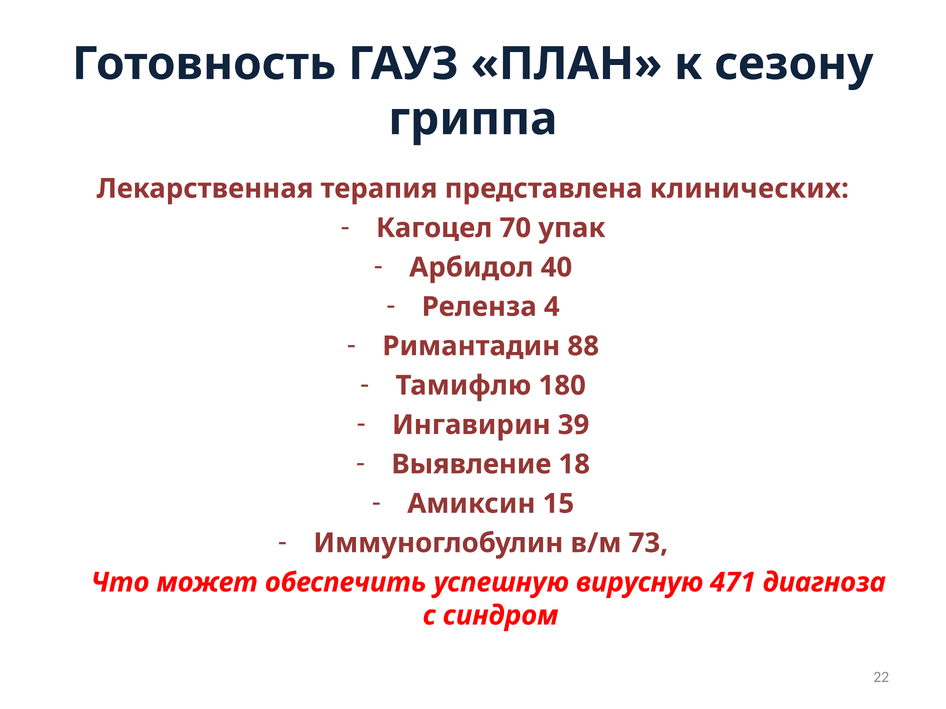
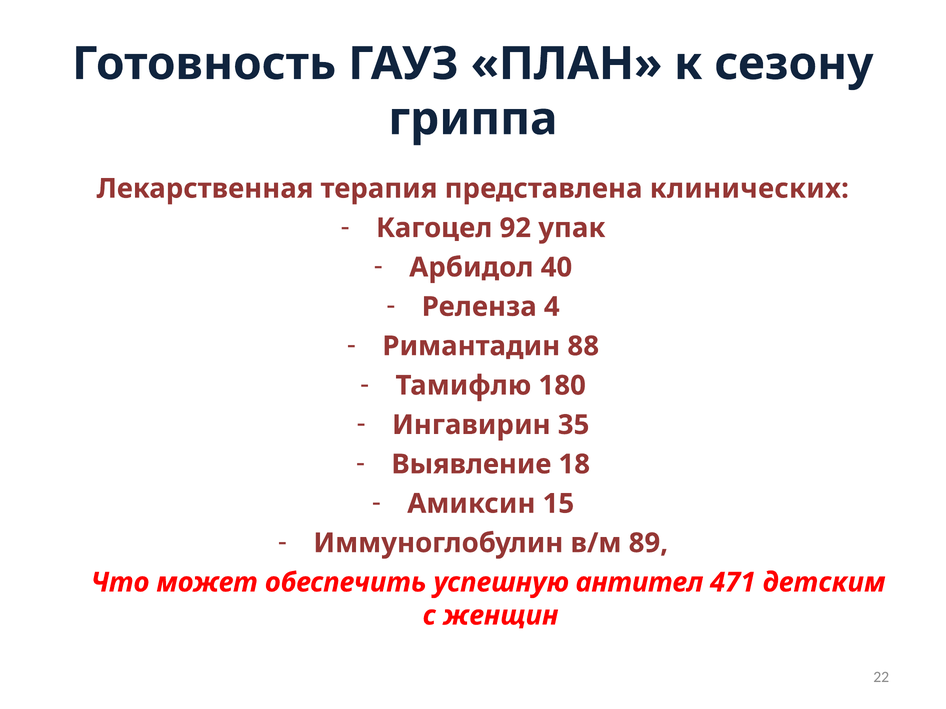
70: 70 -> 92 (515, 228)
39: 39 -> 35 (574, 425)
73: 73 -> 89 (648, 543)
вирусную: вирусную -> антител (640, 583)
диагноза: диагноза -> детским (824, 583)
синдром: синдром -> женщин (501, 616)
